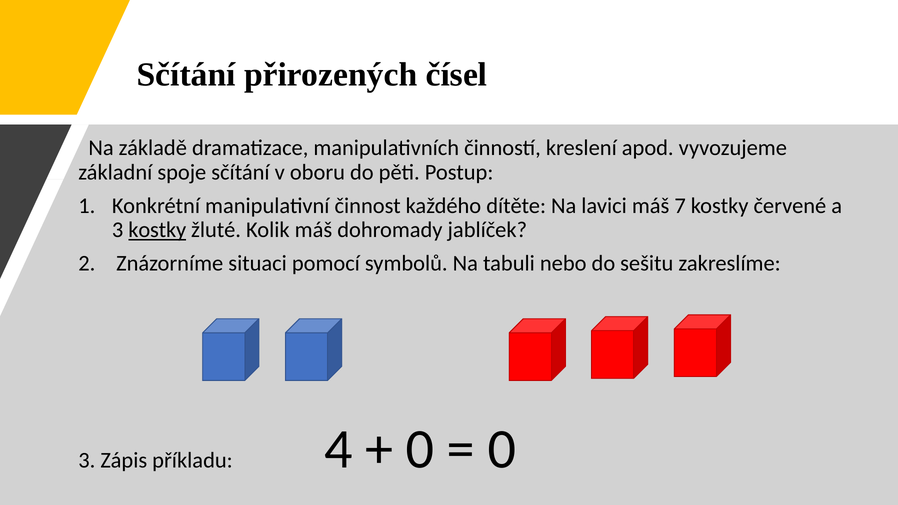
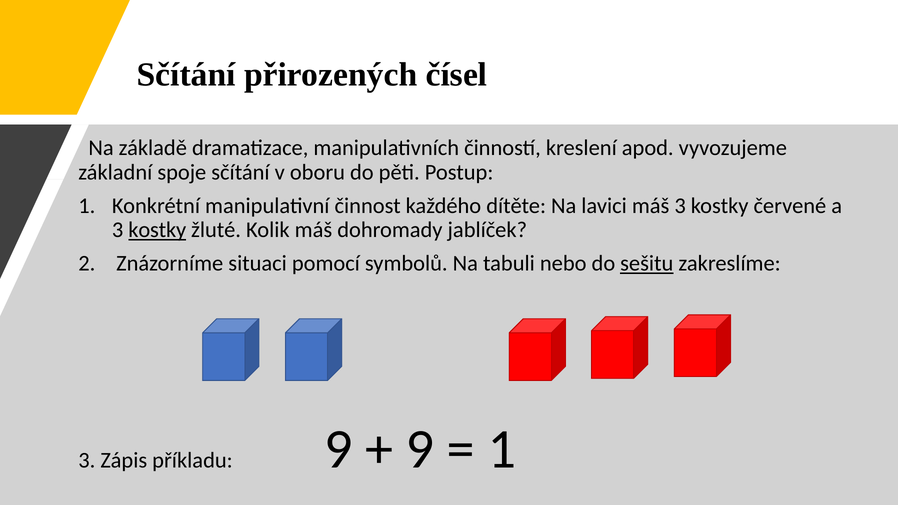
máš 7: 7 -> 3 (680, 206)
sešitu underline: none -> present (647, 264)
příkladu 4: 4 -> 9 (338, 450)
0: 0 -> 9 (420, 450)
0: 0 -> 1 (502, 450)
